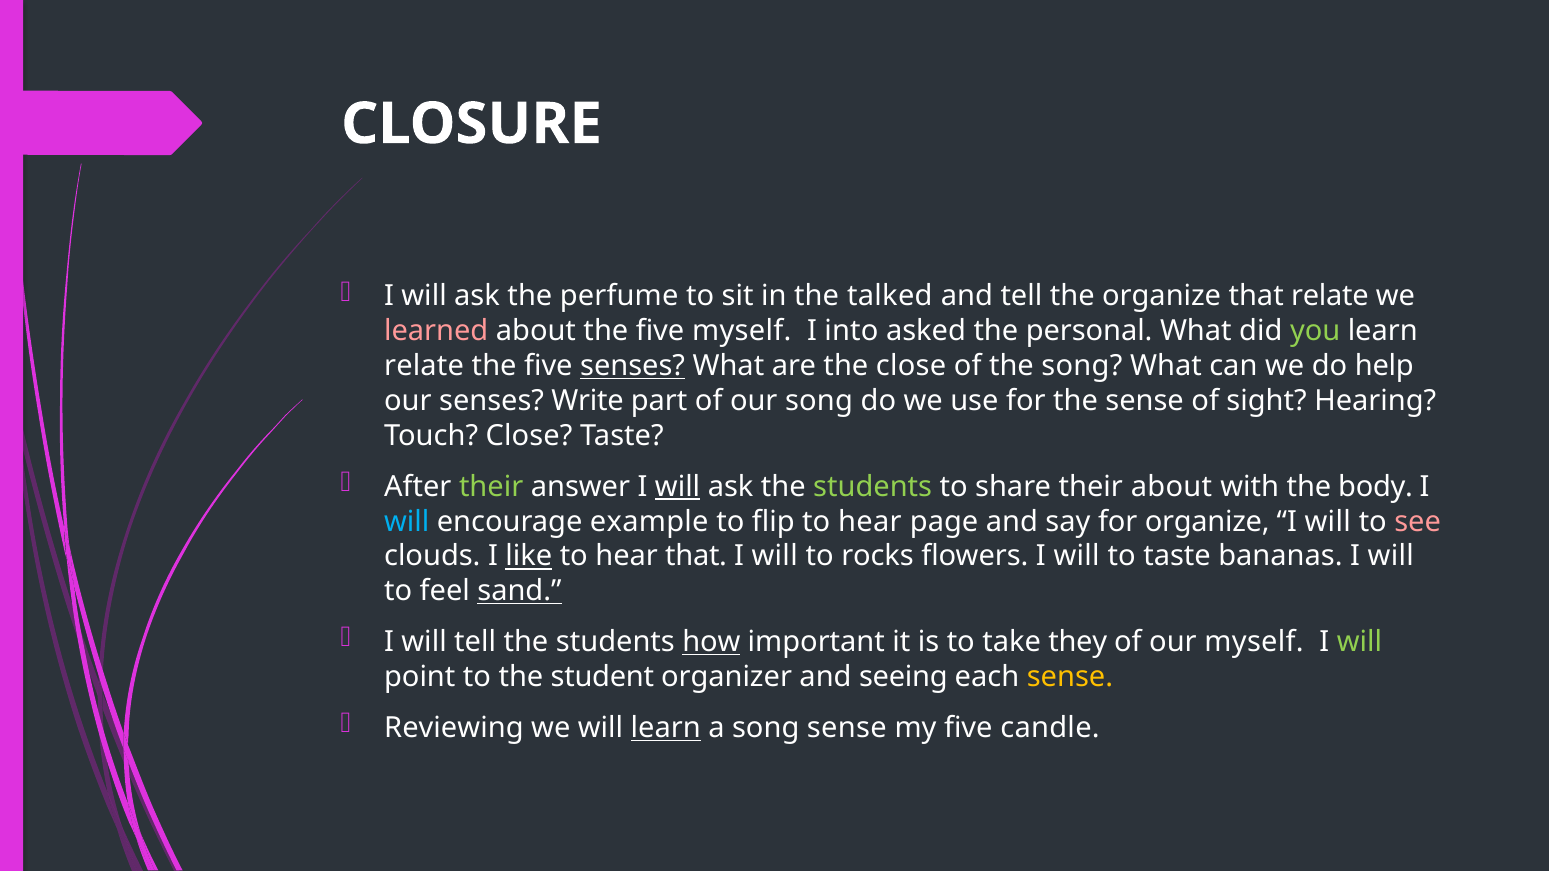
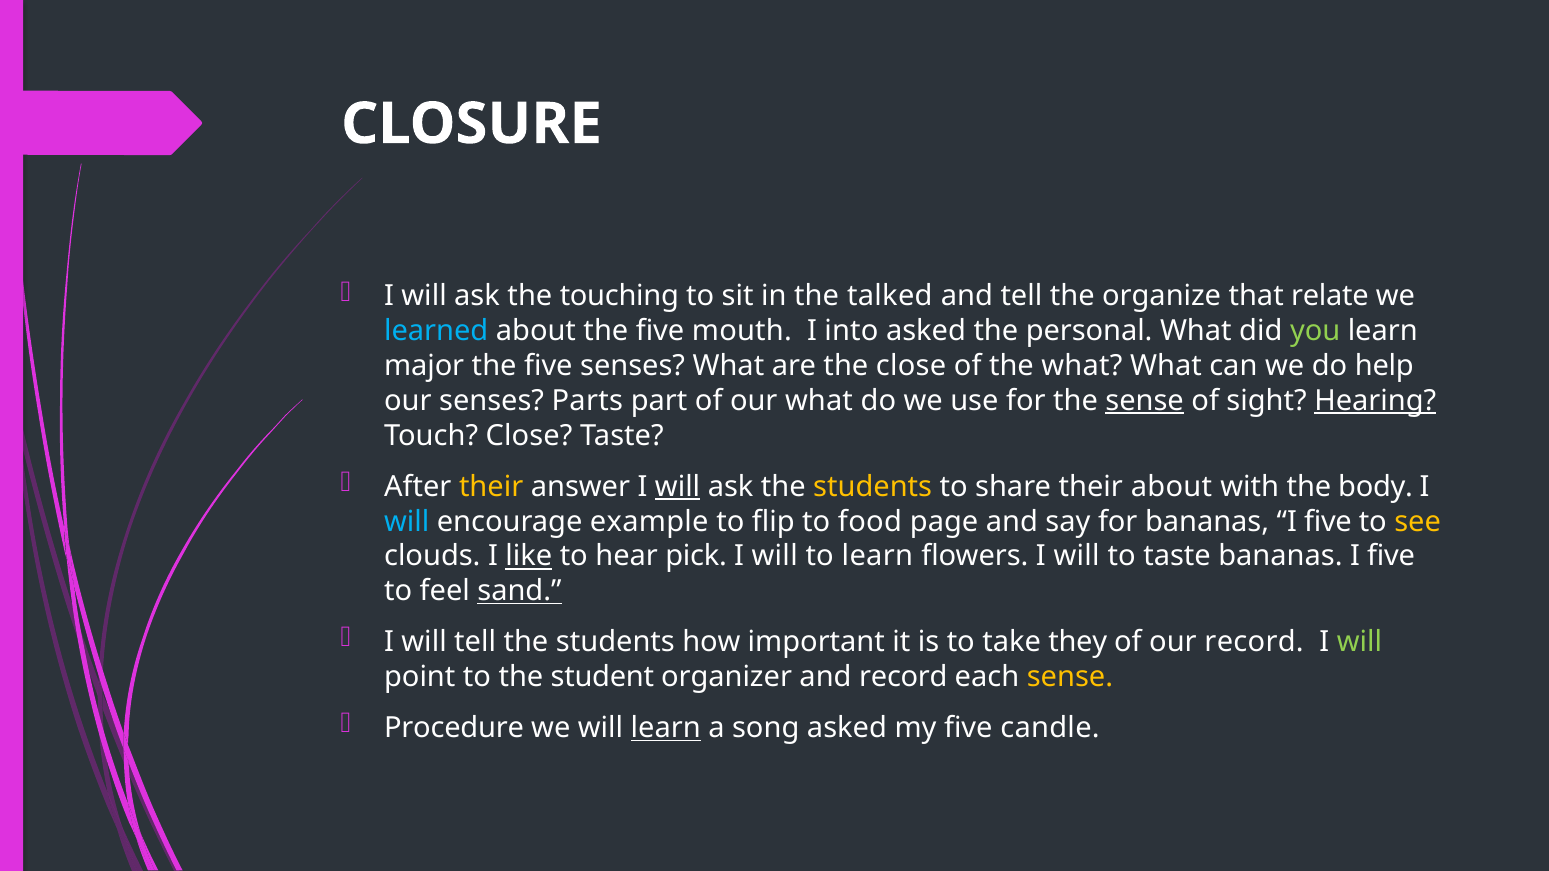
perfume: perfume -> touching (619, 296)
learned colour: pink -> light blue (436, 331)
five myself: myself -> mouth (742, 331)
relate: relate -> major (424, 366)
senses underline: present -> none (633, 366)
the song: song -> what (1082, 366)
Write: Write -> Parts (587, 401)
our song: song -> what (819, 401)
sense underline: none -> present (1145, 401)
Hearing underline: none -> present (1375, 401)
their colour: light green -> yellow (491, 487)
students colour: light green -> yellow (873, 487)
flip to hear: hear -> food (870, 522)
for organize: organize -> bananas (1207, 522)
will: will -> five (1328, 522)
see colour: pink -> yellow (1418, 522)
hear that: that -> pick (696, 556)
to rocks: rocks -> learn (877, 556)
taste bananas I will: will -> five (1391, 556)
how underline: present -> none (711, 642)
our myself: myself -> record (1254, 642)
and seeing: seeing -> record (903, 677)
Reviewing: Reviewing -> Procedure (454, 728)
song sense: sense -> asked (847, 728)
